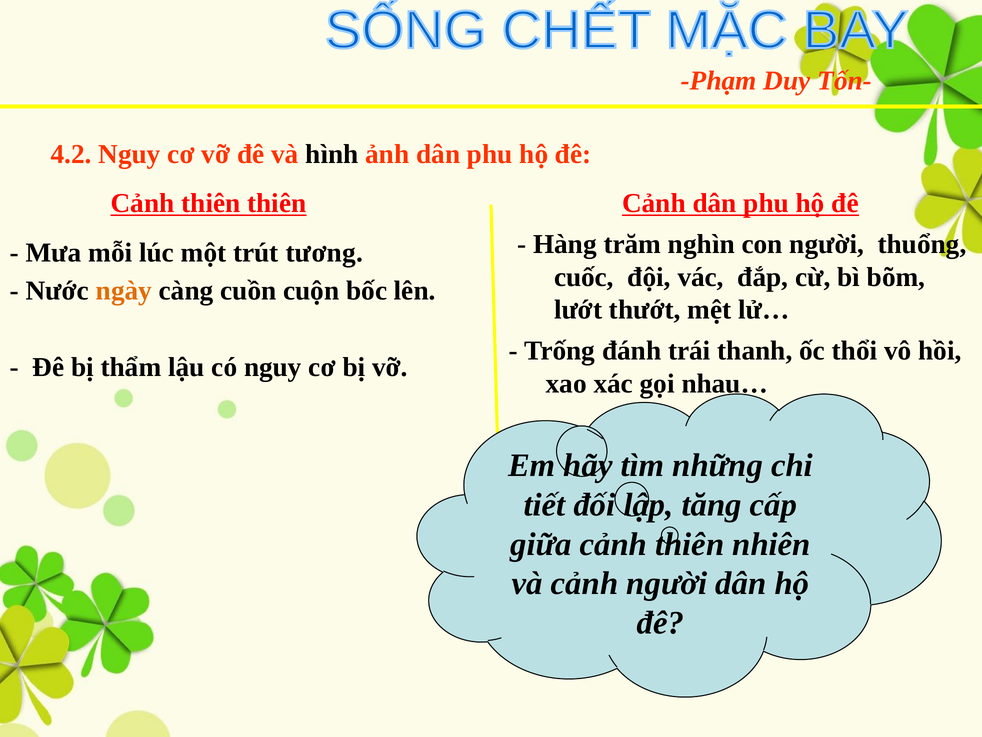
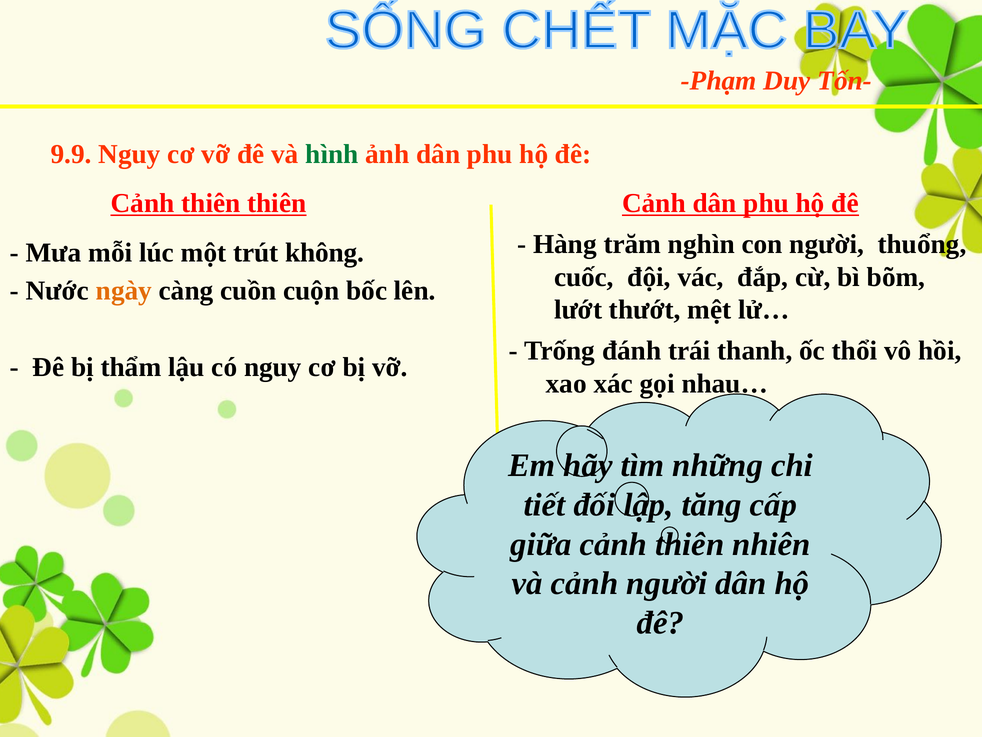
4.2: 4.2 -> 9.9 (71, 154)
hình colour: black -> green (332, 154)
tương: tương -> không (325, 252)
